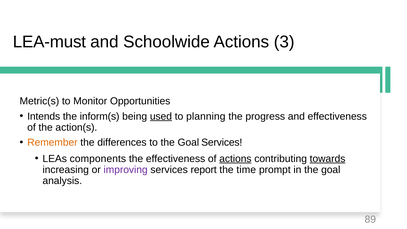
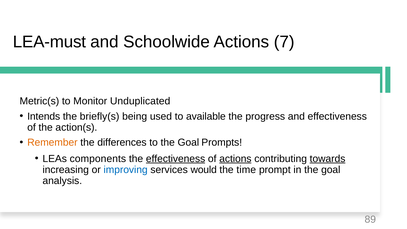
3: 3 -> 7 (284, 42)
Opportunities: Opportunities -> Unduplicated (140, 101)
inform(s: inform(s -> briefly(s (100, 116)
used underline: present -> none (161, 116)
planning: planning -> available (206, 116)
Goal Services: Services -> Prompts (222, 143)
effectiveness underline: none -> present (176, 159)
improving colour: purple -> blue (126, 170)
report: report -> would (204, 170)
